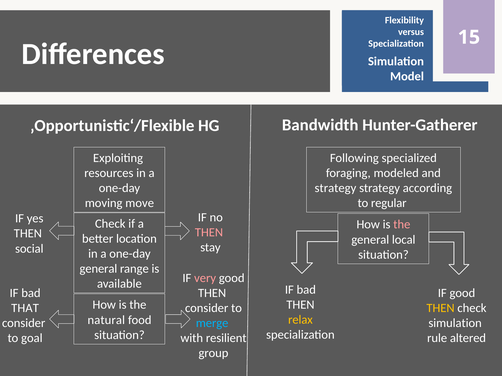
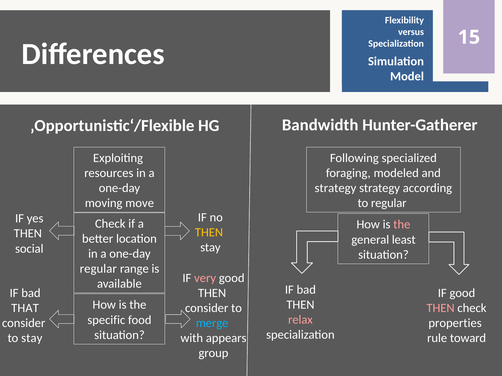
THEN colour: pink -> yellow (209, 233)
local: local -> least (404, 240)
general: general -> regular (98, 269)
THEN colour: yellow -> pink (441, 309)
relax colour: yellow -> pink (300, 320)
natural: natural -> specific (106, 320)
simulation: simulation -> properties (455, 324)
resilient: resilient -> appears (226, 338)
to goal: goal -> stay (32, 339)
altered: altered -> toward (468, 339)
